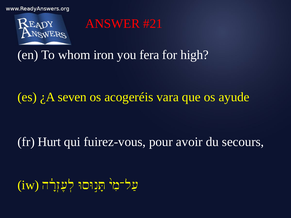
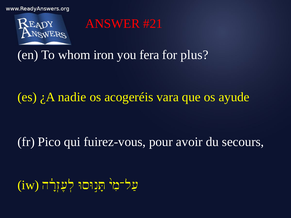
high: high -> plus (194, 55)
seven: seven -> nadie (72, 97)
Hurt: Hurt -> Pico (49, 142)
